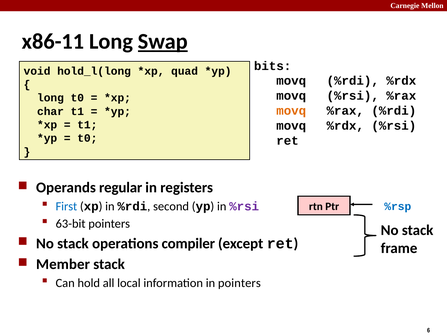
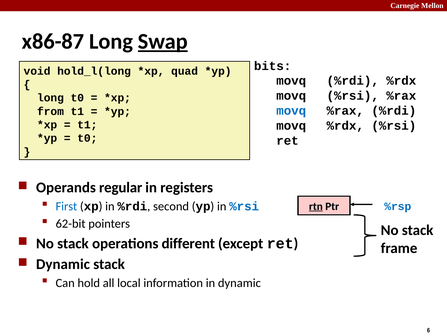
x86-11: x86-11 -> x86-87 (53, 41)
movq colour: orange -> blue (291, 110)
char: char -> from (50, 111)
%rsi colour: purple -> blue (244, 206)
rtn underline: none -> present (316, 206)
63-bit: 63-bit -> 62-bit (71, 223)
compiler: compiler -> different (188, 243)
Member: Member -> Dynamic (63, 264)
in pointers: pointers -> dynamic (239, 282)
